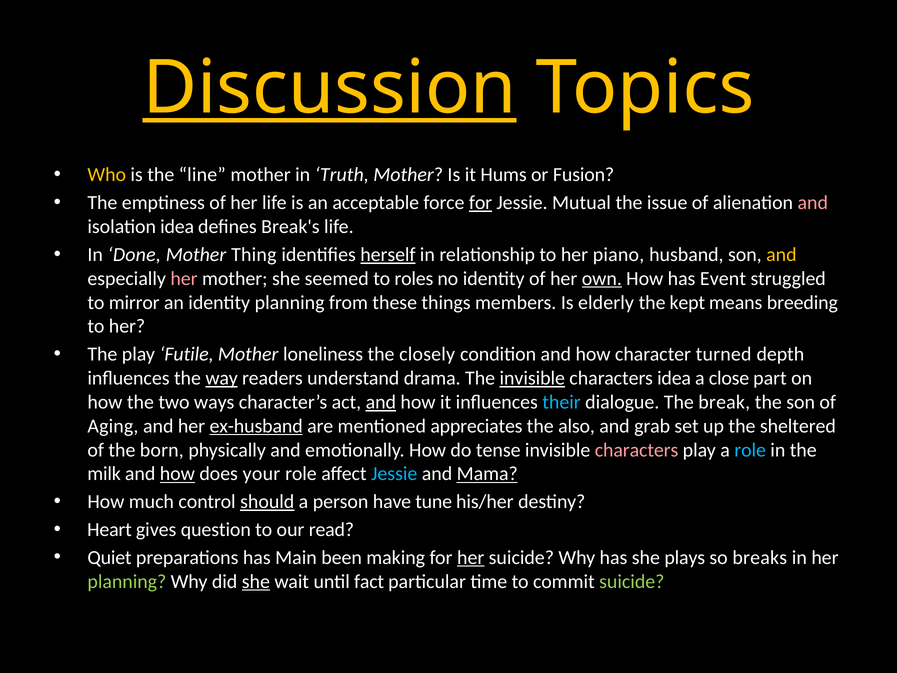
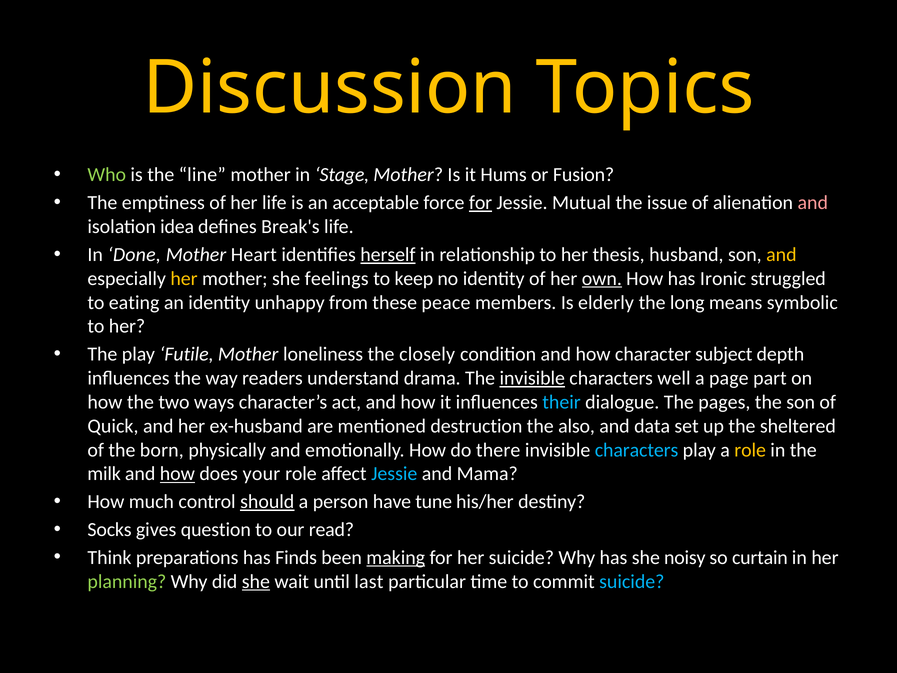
Discussion underline: present -> none (330, 88)
Who colour: yellow -> light green (107, 175)
Truth: Truth -> Stage (342, 175)
Thing: Thing -> Heart (254, 255)
piano: piano -> thesis (619, 255)
her colour: pink -> yellow (184, 278)
seemed: seemed -> feelings (337, 278)
roles: roles -> keep (414, 278)
Event: Event -> Ironic (723, 278)
mirror: mirror -> eating (134, 302)
identity planning: planning -> unhappy (290, 302)
things: things -> peace (446, 302)
kept: kept -> long (687, 302)
breeding: breeding -> symbolic (802, 302)
turned: turned -> subject (724, 354)
way underline: present -> none (222, 378)
characters idea: idea -> well (674, 378)
close: close -> page (729, 378)
and underline: present -> none (381, 402)
break: break -> pages (724, 402)
Aging: Aging -> Quick (113, 426)
ex-husband underline: present -> none (256, 426)
appreciates: appreciates -> destruction (476, 426)
grab: grab -> data (652, 426)
tense: tense -> there (498, 450)
characters colour: pink -> light blue (637, 450)
role colour: light blue -> yellow (750, 450)
Mama underline: present -> none (487, 474)
Heart: Heart -> Socks (110, 529)
Quiet: Quiet -> Think (109, 557)
Main: Main -> Finds (296, 557)
making underline: none -> present (396, 557)
her underline: present -> none (471, 557)
plays: plays -> noisy (685, 557)
breaks: breaks -> curtain (760, 557)
fact: fact -> last (369, 581)
suicide colour: light green -> light blue (632, 581)
